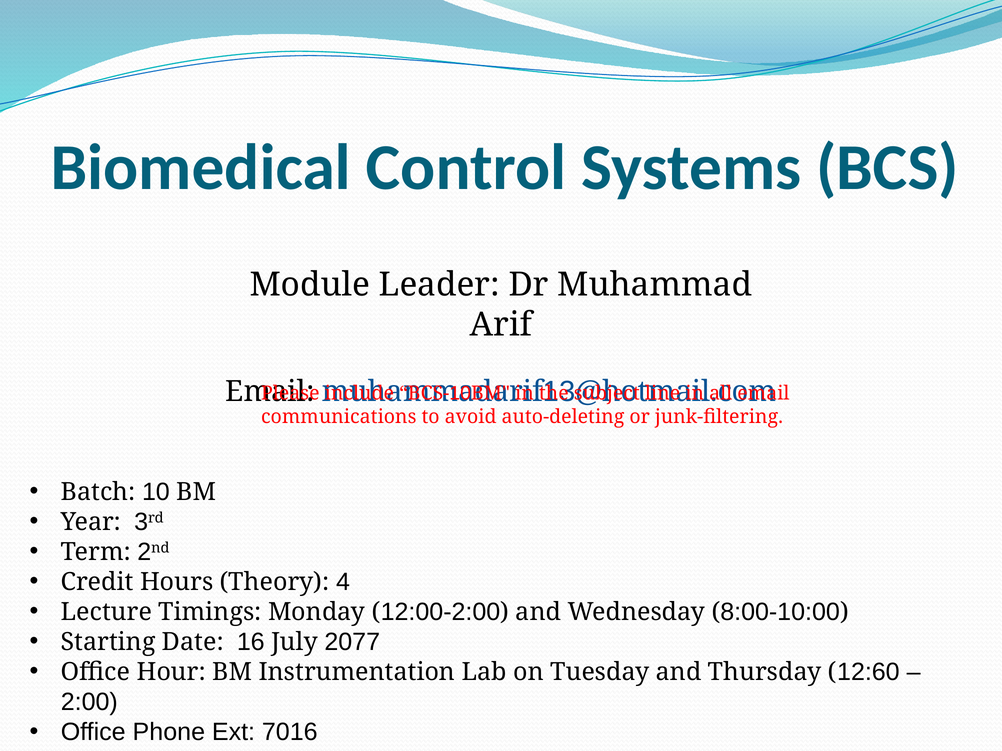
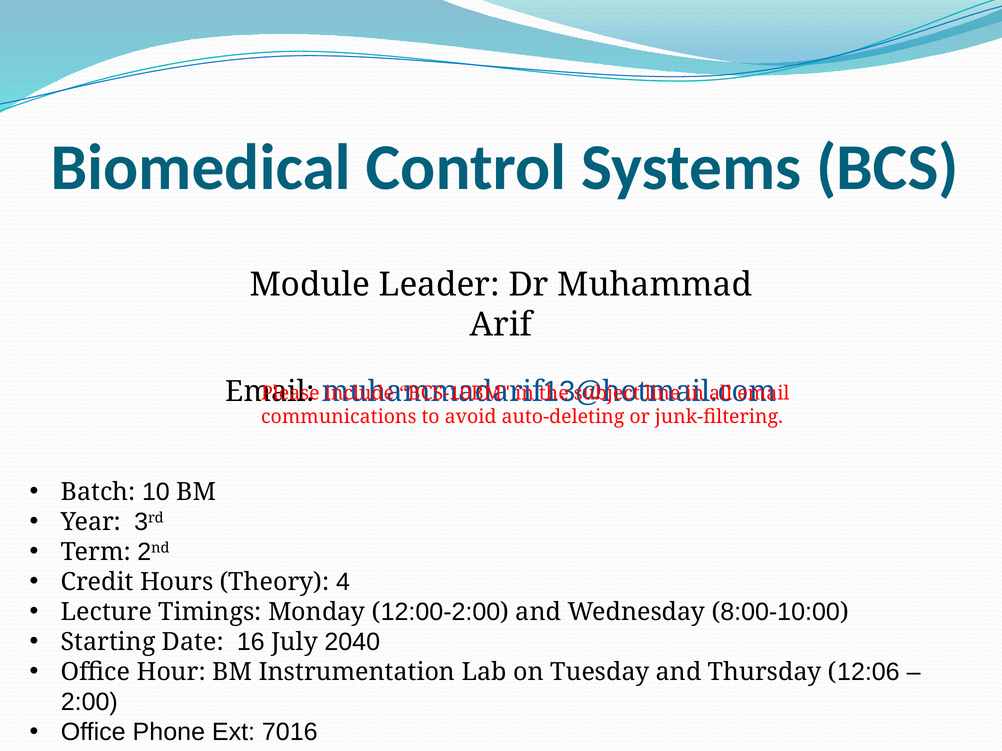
2077: 2077 -> 2040 (352, 642)
12:60: 12:60 -> 12:06 (868, 672)
